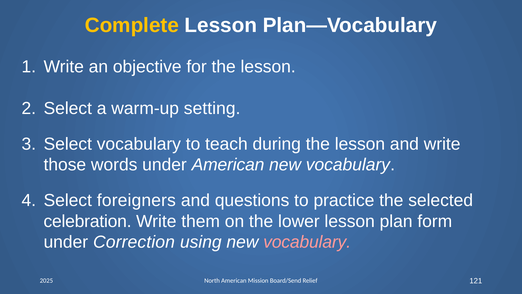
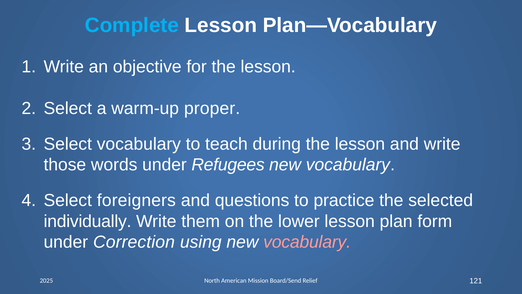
Complete colour: yellow -> light blue (132, 25)
setting: setting -> proper (212, 108)
under American: American -> Refugees (228, 165)
celebration: celebration -> individually (88, 221)
